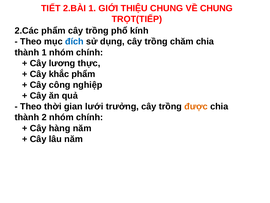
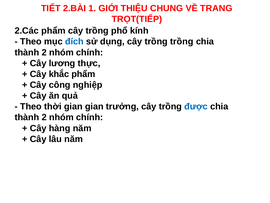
VỀ CHUNG: CHUNG -> TRANG (216, 8)
trồng chăm: chăm -> trồng (182, 42)
1: 1 -> 2 (44, 52)
gian lưới: lưới -> gian (94, 106)
được colour: orange -> blue (196, 106)
